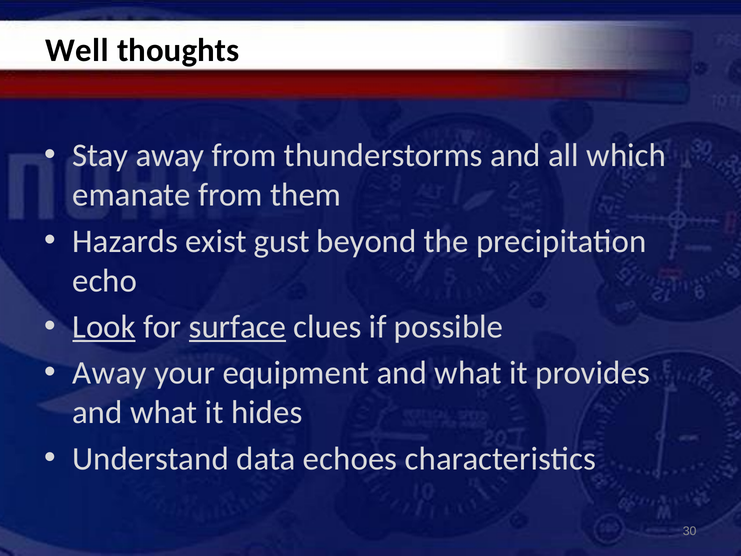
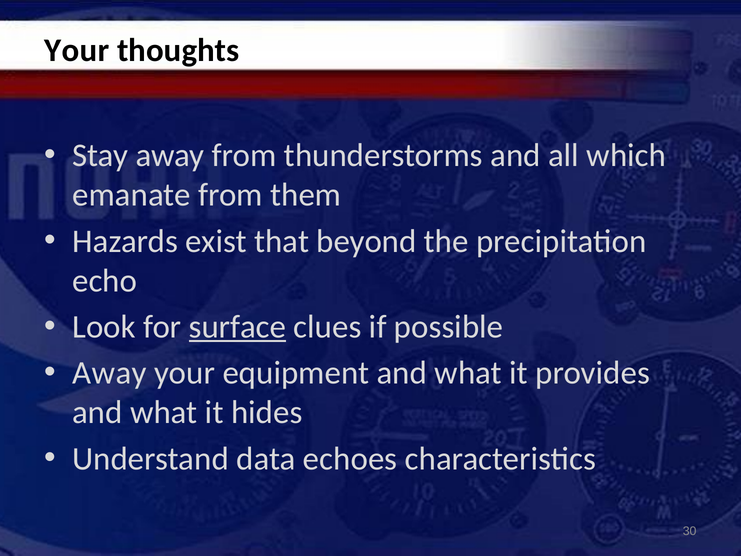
Well: Well -> Your (77, 50)
gust: gust -> that (282, 241)
Look underline: present -> none (104, 327)
